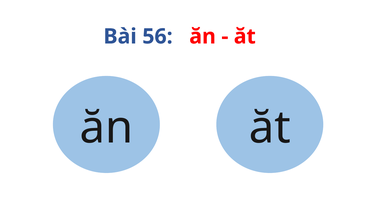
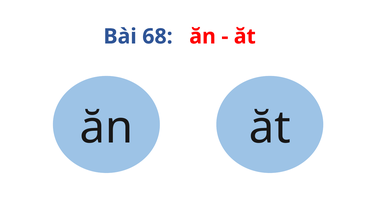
56: 56 -> 68 (157, 36)
